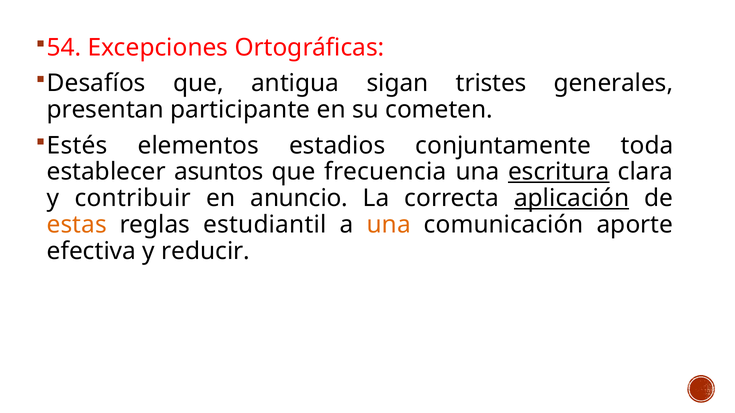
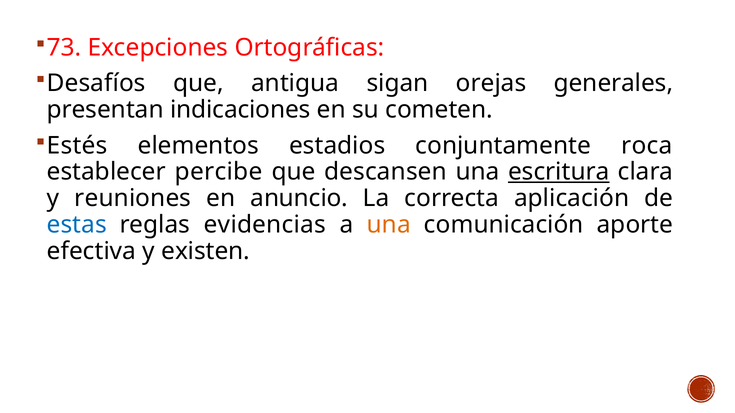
54: 54 -> 73 (64, 48)
tristes: tristes -> orejas (491, 83)
participante: participante -> indicaciones (240, 110)
toda: toda -> roca (647, 146)
asuntos: asuntos -> percibe (219, 172)
frecuencia: frecuencia -> descansen (386, 172)
contribuir: contribuir -> reuniones (133, 199)
aplicación underline: present -> none (572, 199)
estas colour: orange -> blue (77, 225)
estudiantil: estudiantil -> evidencias (265, 225)
reducir: reducir -> existen (206, 251)
